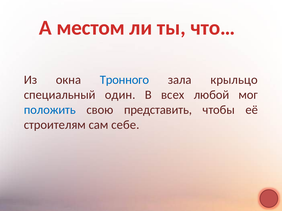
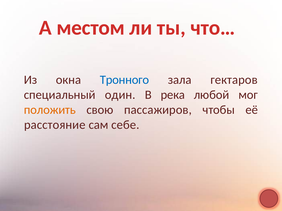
крыльцо: крыльцо -> гектаров (234, 80)
всех: всех -> река (173, 95)
положить colour: blue -> orange (50, 110)
представить: представить -> пассажиров (158, 110)
строителям: строителям -> расстояние (55, 125)
